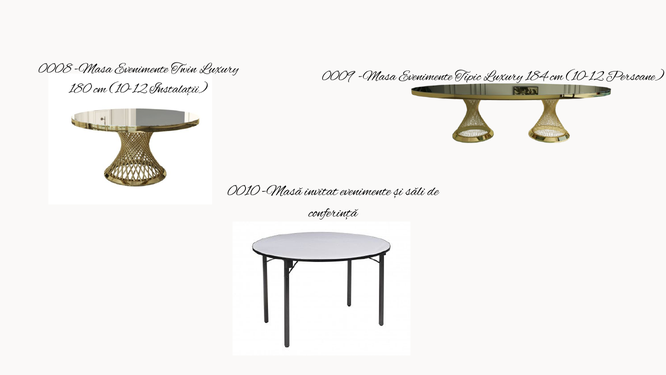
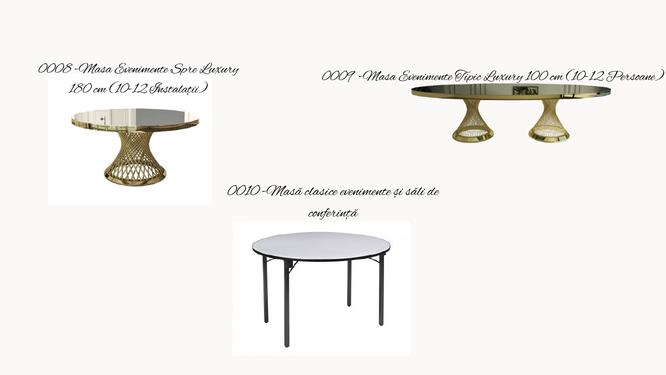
Twin: Twin -> Spre (184, 68)
184: 184 -> 100 (536, 76)
invitat: invitat -> clasice (321, 190)
